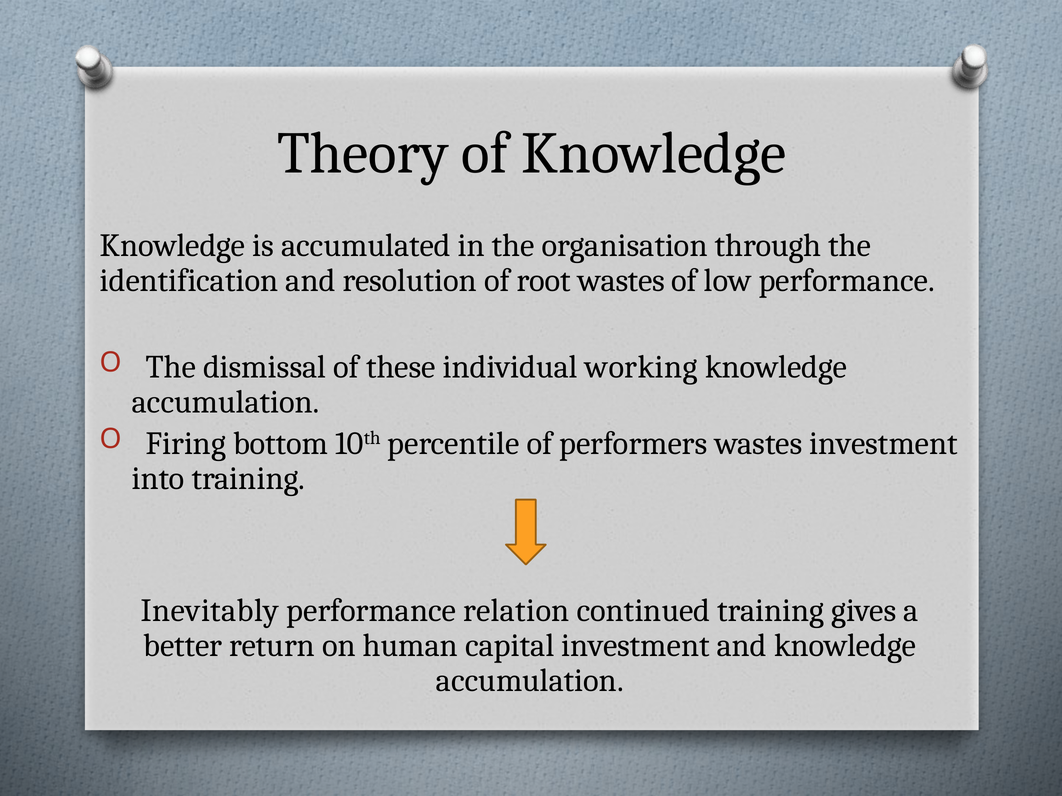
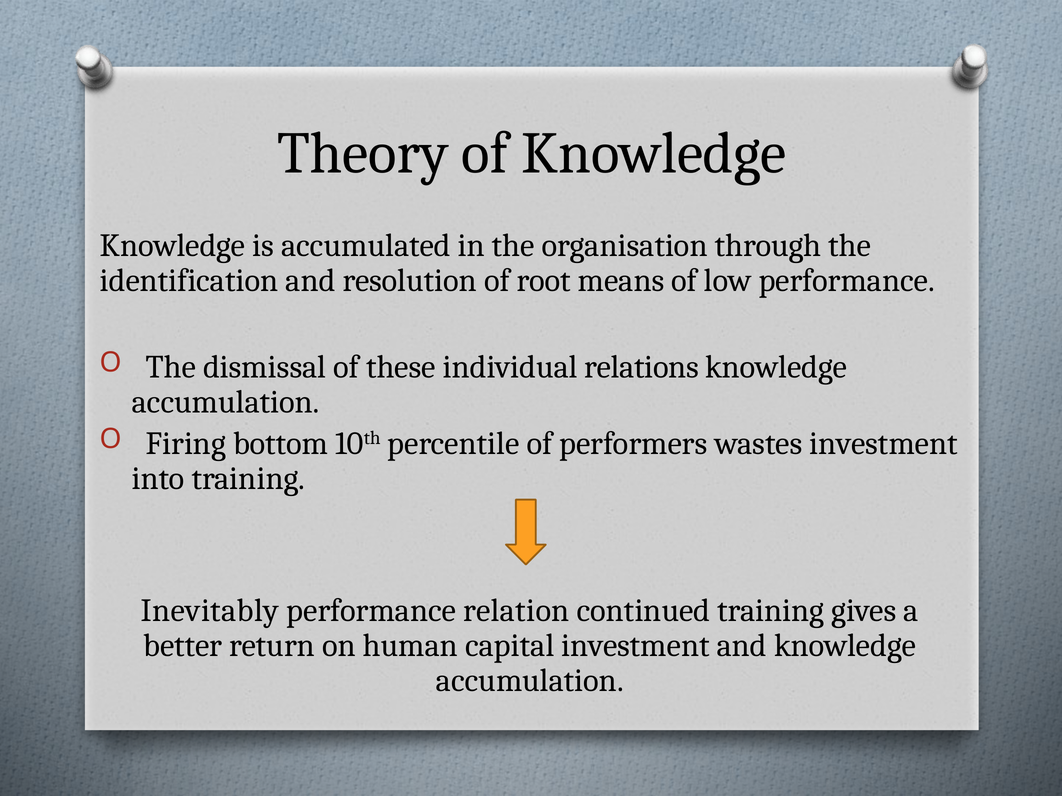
root wastes: wastes -> means (621, 281)
working: working -> relations (642, 367)
